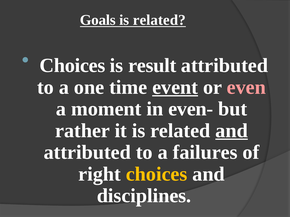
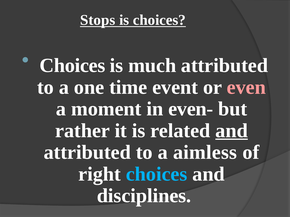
Goals: Goals -> Stops (98, 20)
related: related -> choices (159, 20)
result: result -> much (152, 66)
event underline: present -> none (175, 87)
failures: failures -> aimless (205, 153)
choices colour: yellow -> light blue (157, 174)
